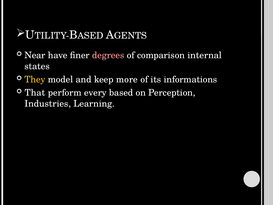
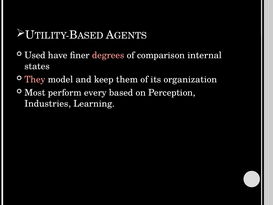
Near: Near -> Used (35, 55)
They colour: yellow -> pink (35, 79)
more: more -> them (127, 79)
informations: informations -> organization (190, 79)
That: That -> Most (35, 93)
